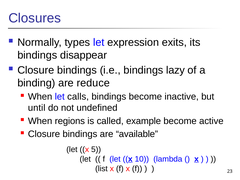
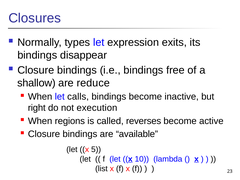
lazy: lazy -> free (175, 70)
binding: binding -> shallow (36, 83)
until: until -> right (37, 108)
undefined: undefined -> execution (97, 108)
example: example -> reverses (144, 121)
